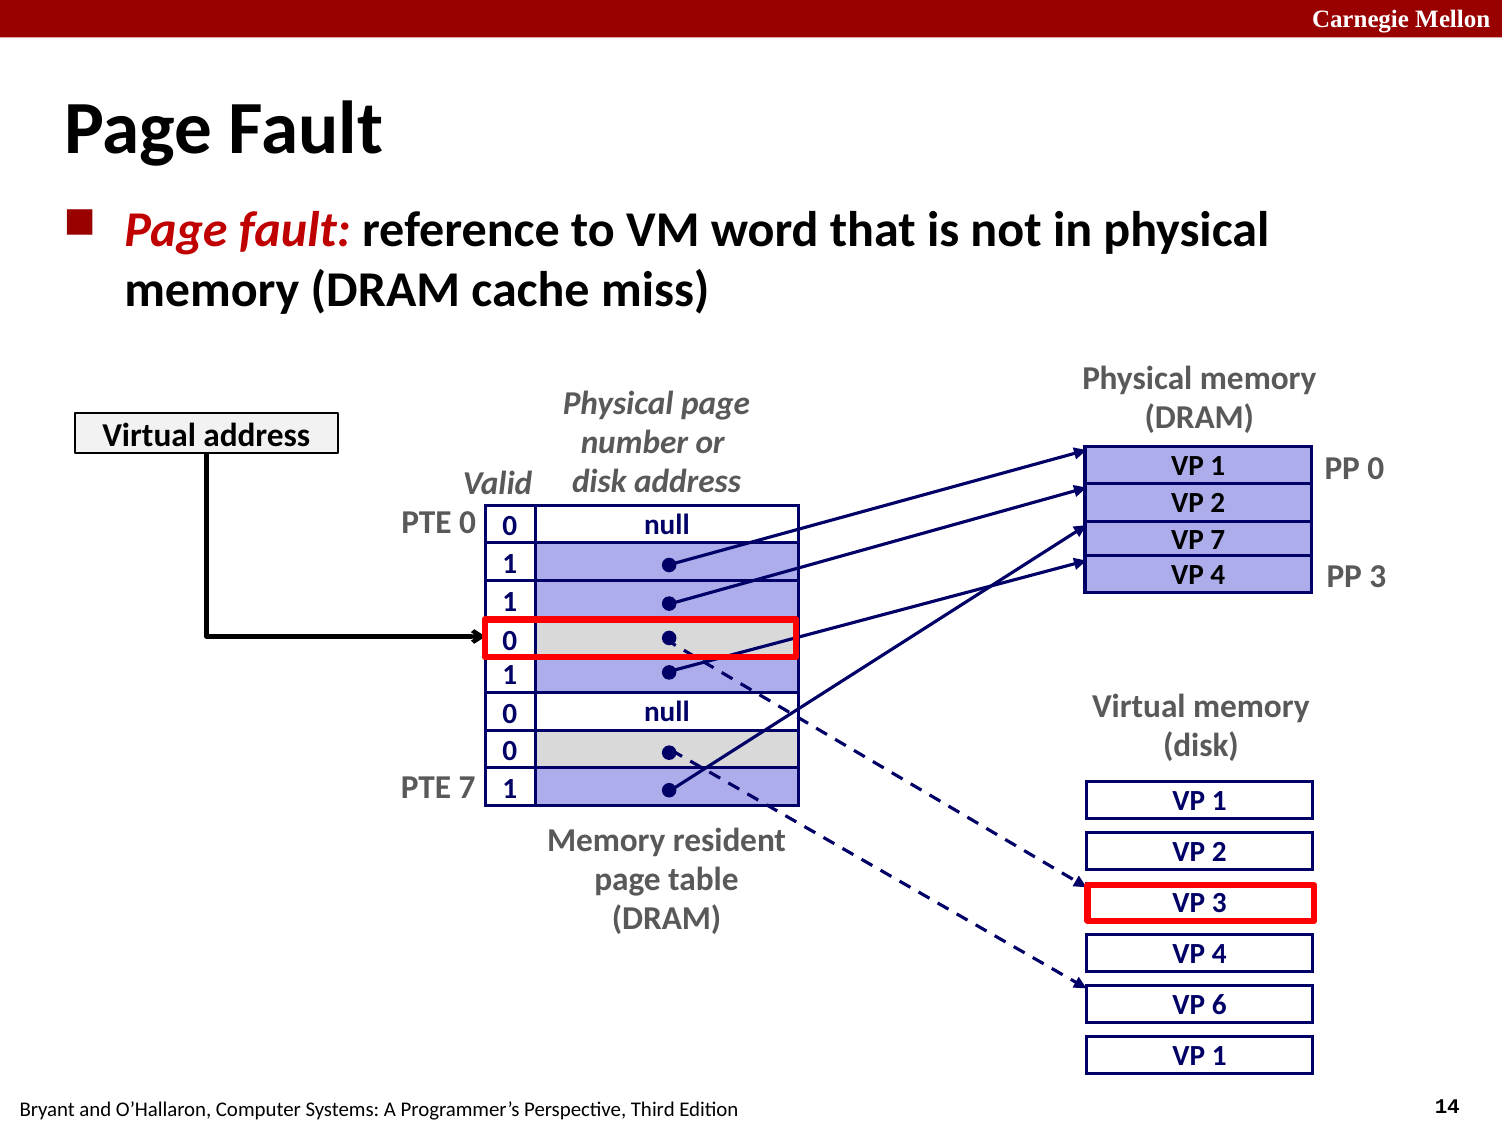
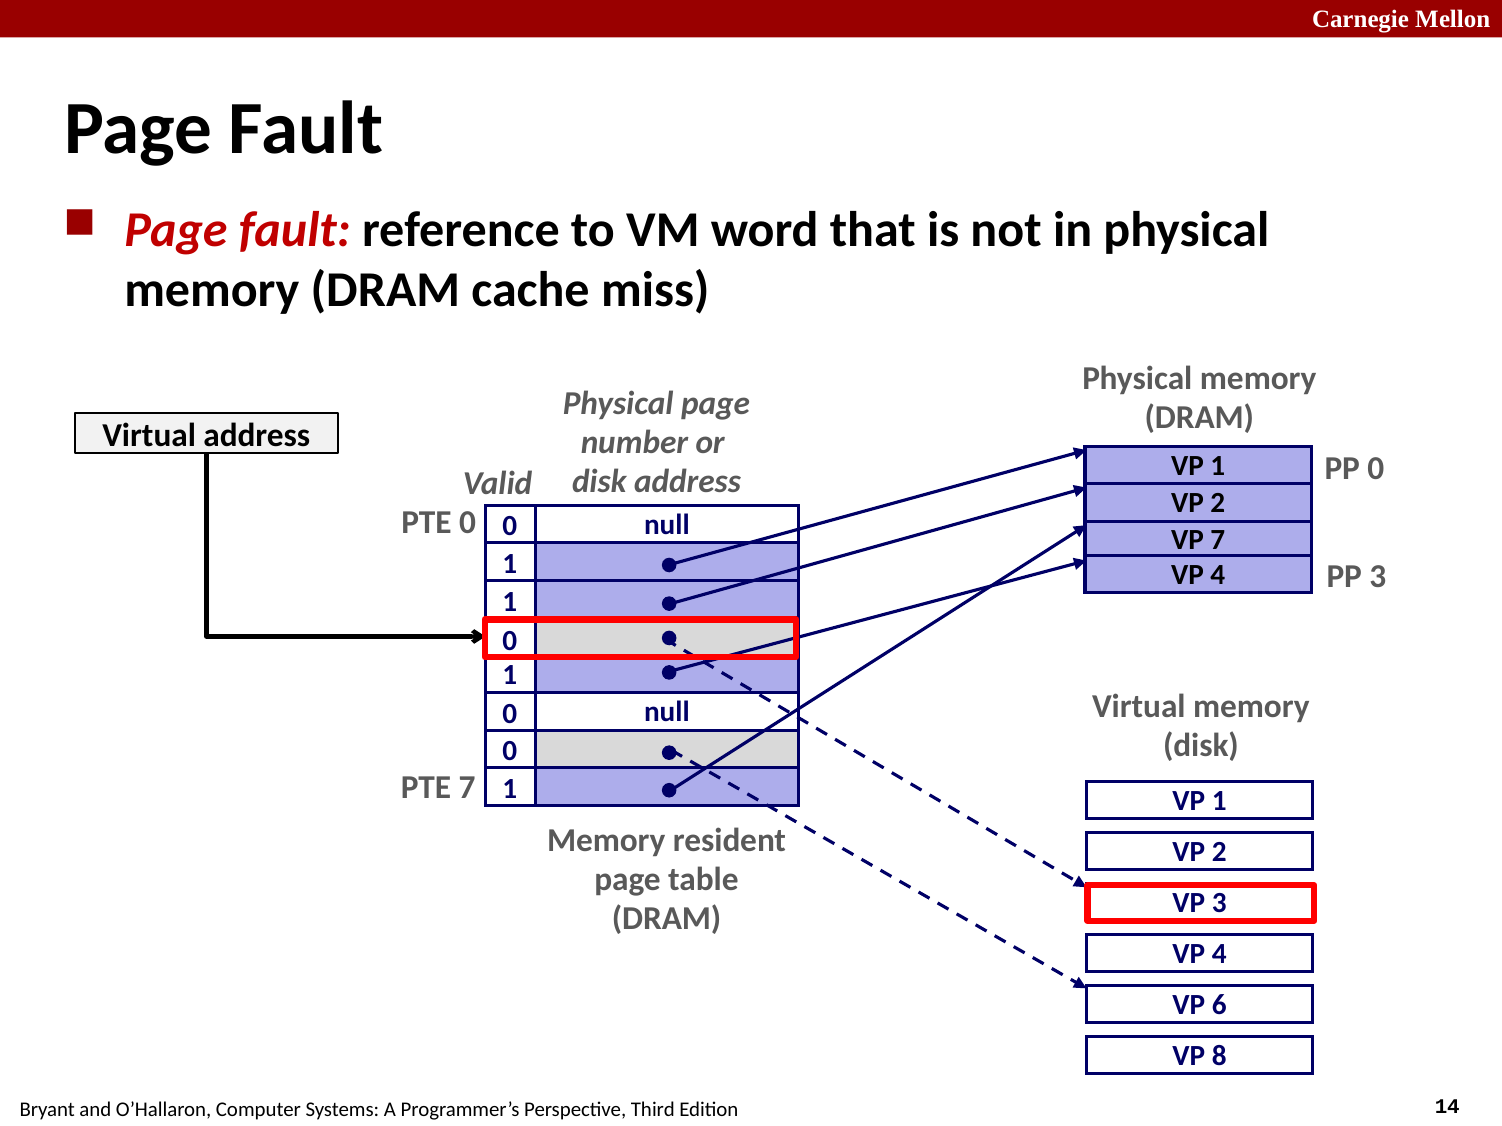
1: 1 -> 8 (1219, 1056)
